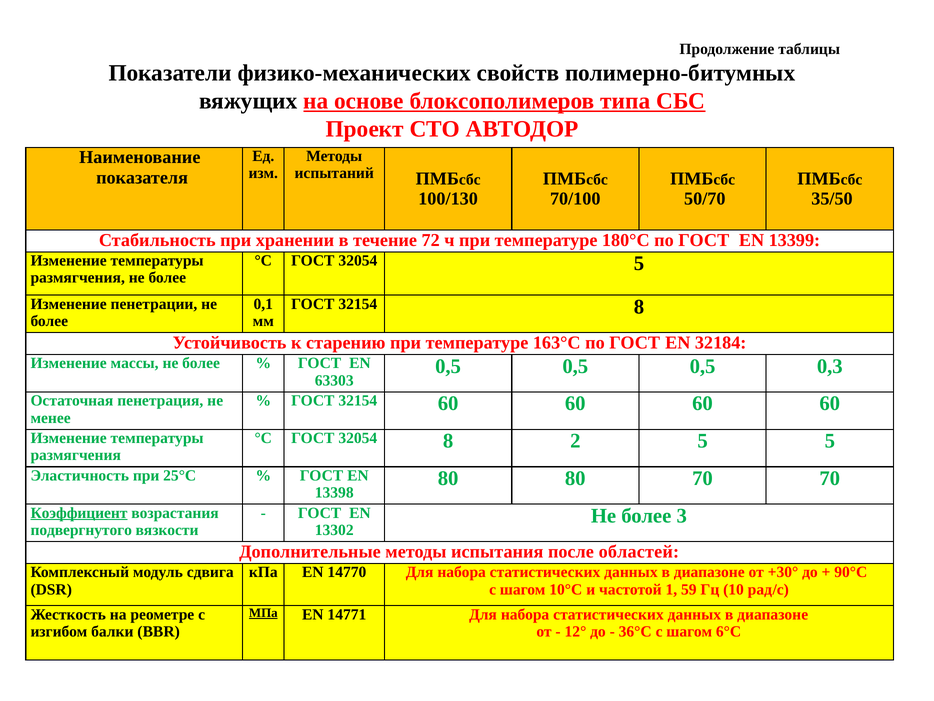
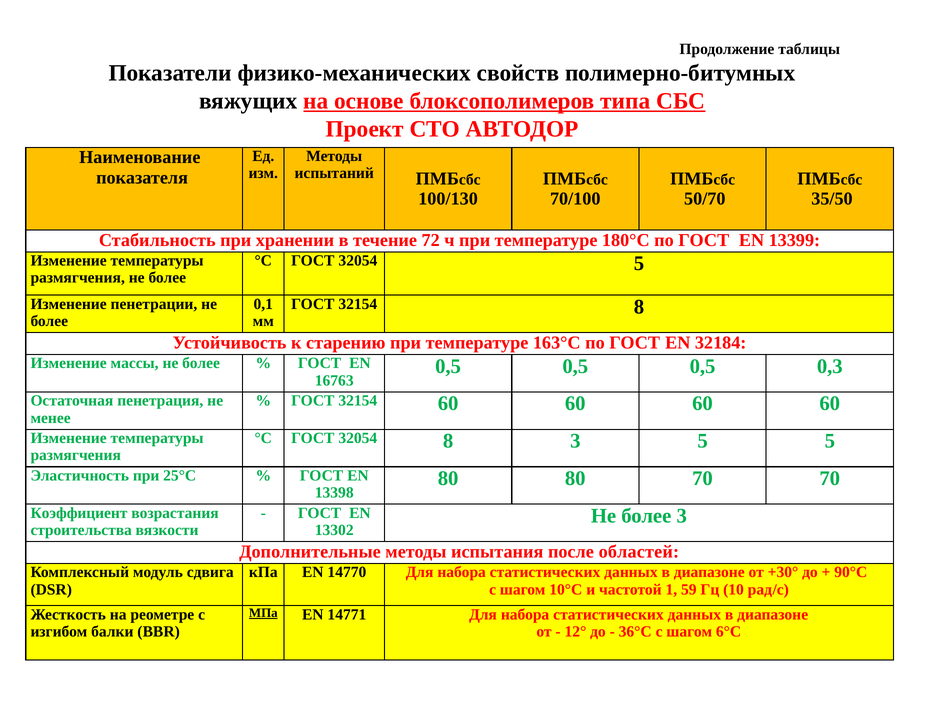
63303: 63303 -> 16763 (334, 380)
8 2: 2 -> 3 (575, 441)
Коэффициент underline: present -> none (79, 513)
подвергнутого: подвергнутого -> строительства (81, 530)
